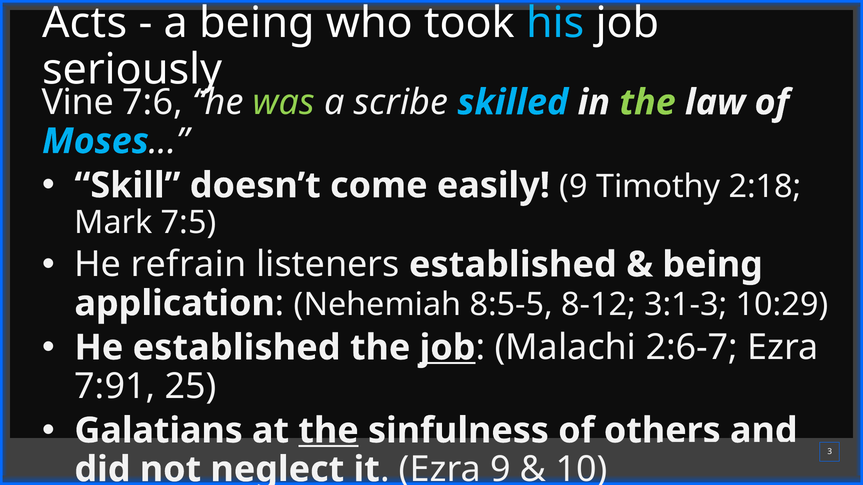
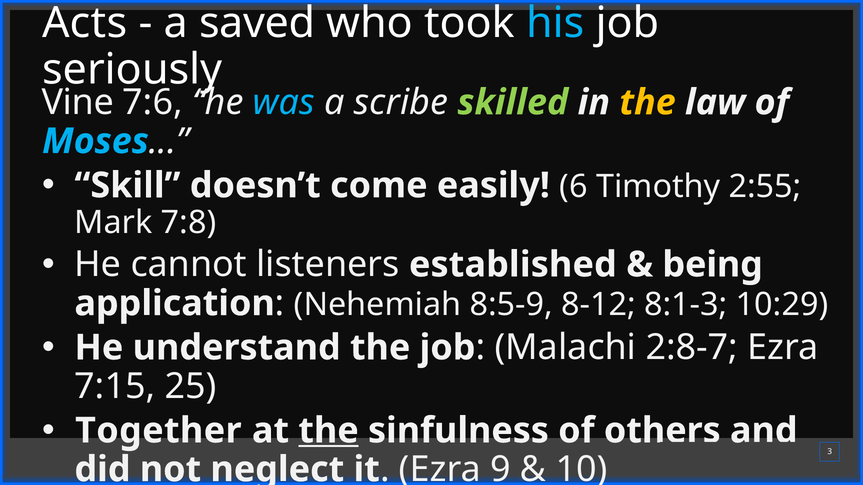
a being: being -> saved (257, 23)
was colour: light green -> light blue (284, 103)
skilled colour: light blue -> light green (513, 103)
the colour: light green -> yellow (648, 103)
easily 9: 9 -> 6 (574, 187)
2:18: 2:18 -> 2:55 (765, 187)
7:5: 7:5 -> 7:8 (189, 223)
refrain: refrain -> cannot (189, 265)
8:5-5: 8:5-5 -> 8:5-9 (511, 305)
3:1-3: 3:1-3 -> 8:1-3 (686, 305)
He established: established -> understand (237, 348)
job underline: present -> none (448, 348)
2:6-7: 2:6-7 -> 2:8-7 (692, 348)
7:91: 7:91 -> 7:15 (115, 387)
Galatians: Galatians -> Together (158, 431)
